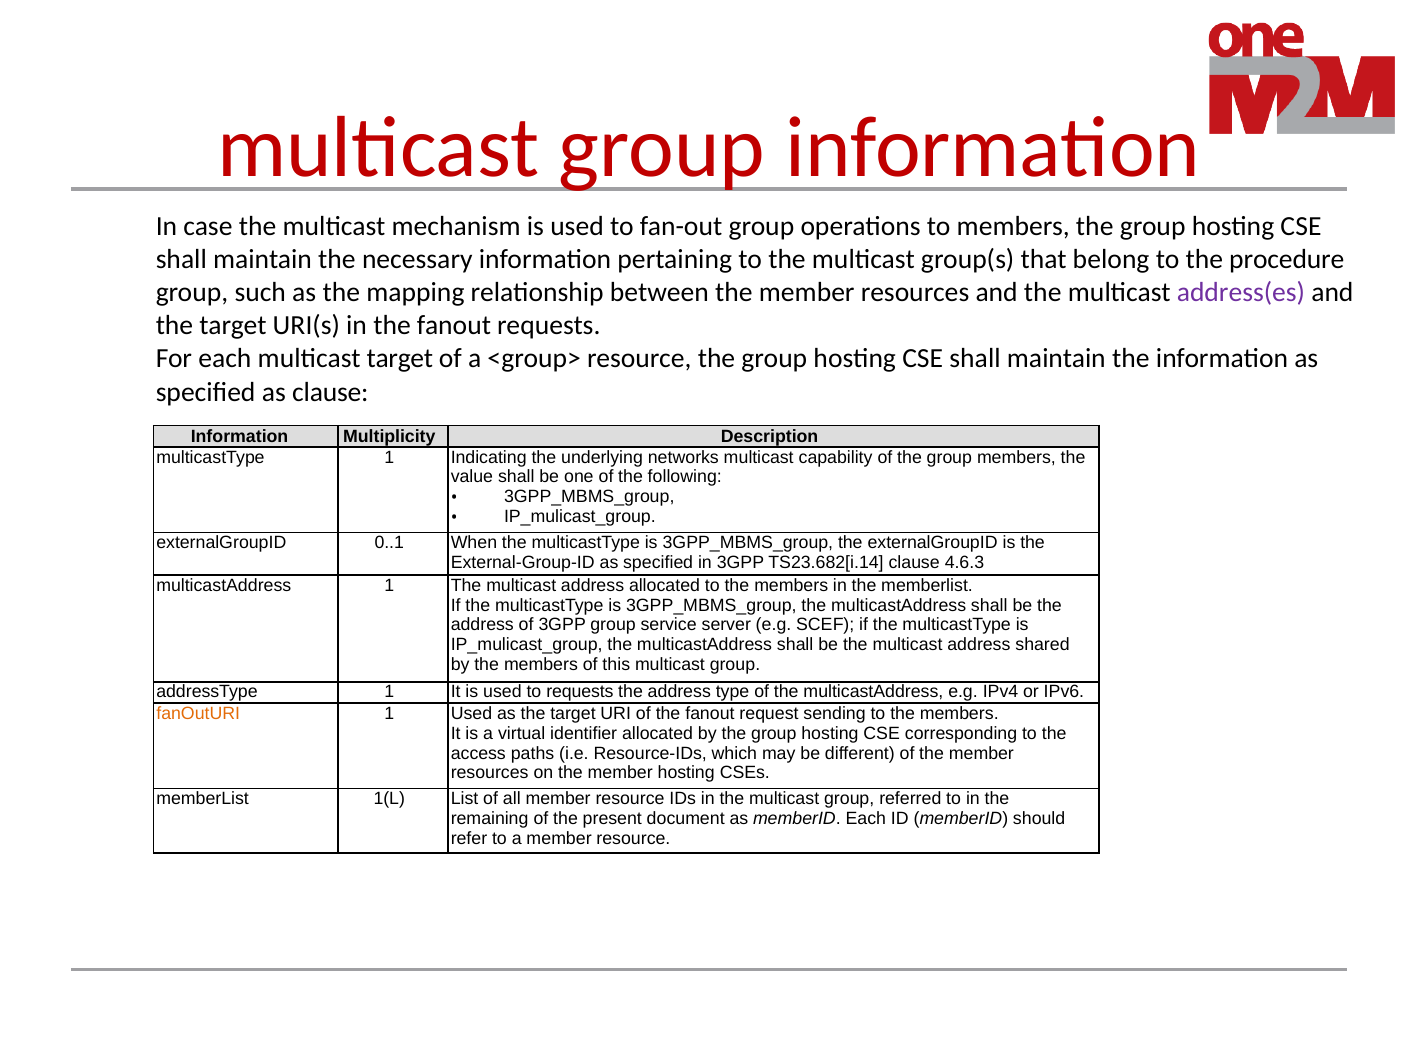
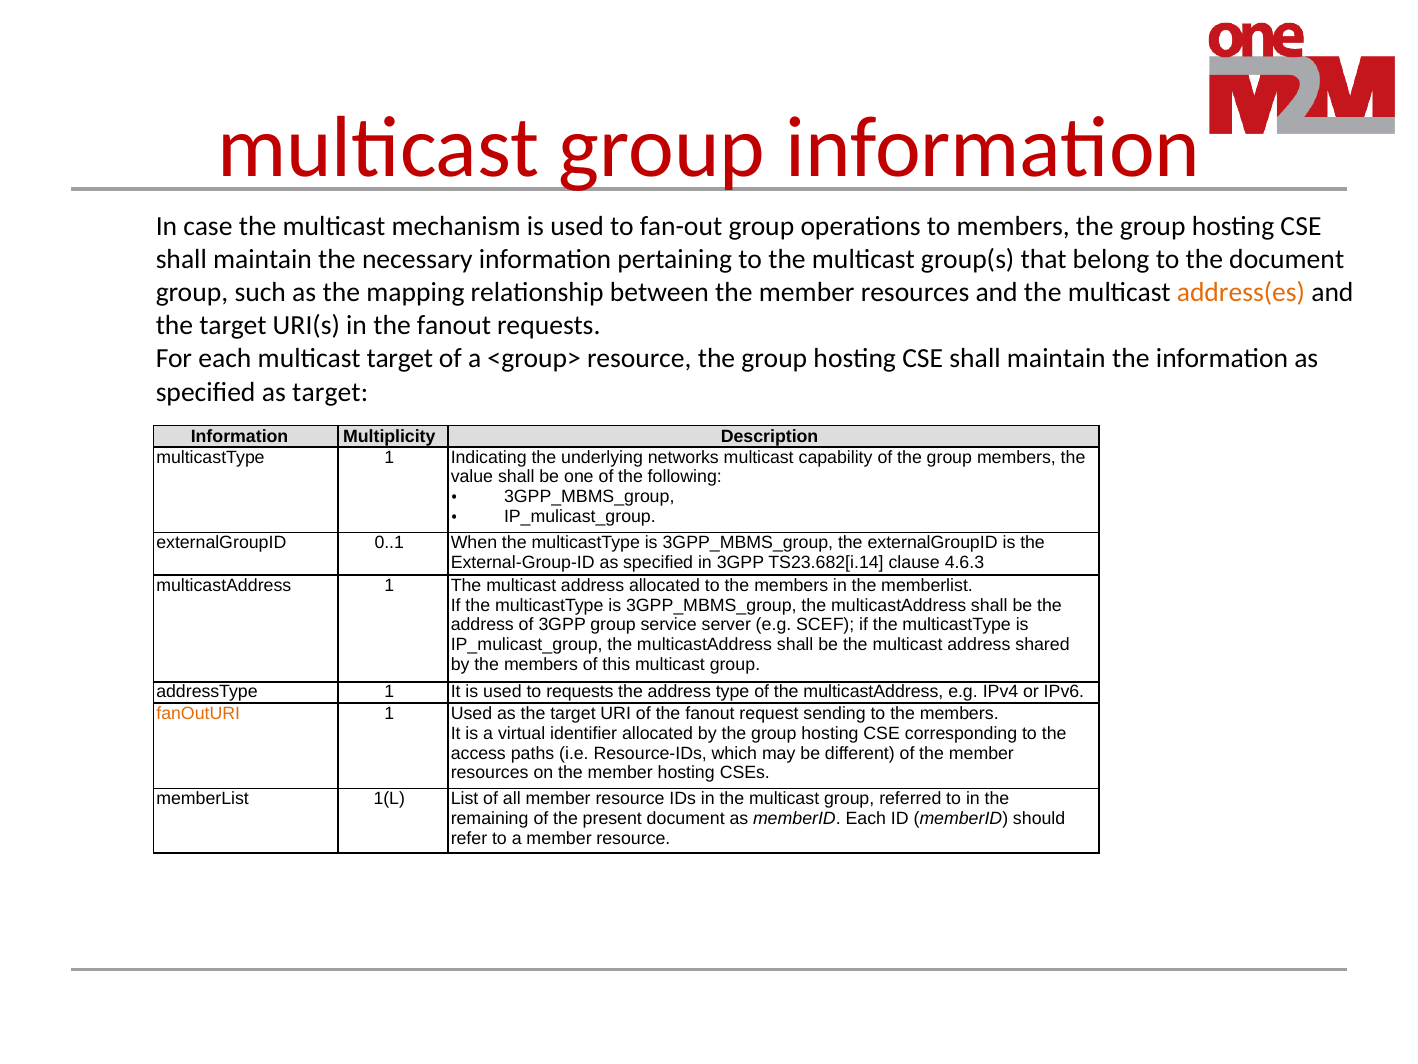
the procedure: procedure -> document (1287, 259)
address(es colour: purple -> orange (1241, 292)
as clause: clause -> target (330, 392)
